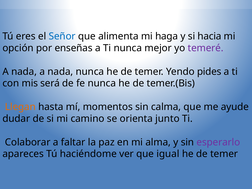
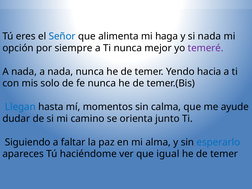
si hacia: hacia -> nada (209, 36)
enseñas: enseñas -> siempre (74, 48)
pides: pides -> hacia (209, 72)
será: será -> solo (50, 83)
Llegan colour: orange -> blue (20, 107)
Colaborar: Colaborar -> Siguiendo (28, 142)
esperarlo colour: purple -> blue (218, 142)
